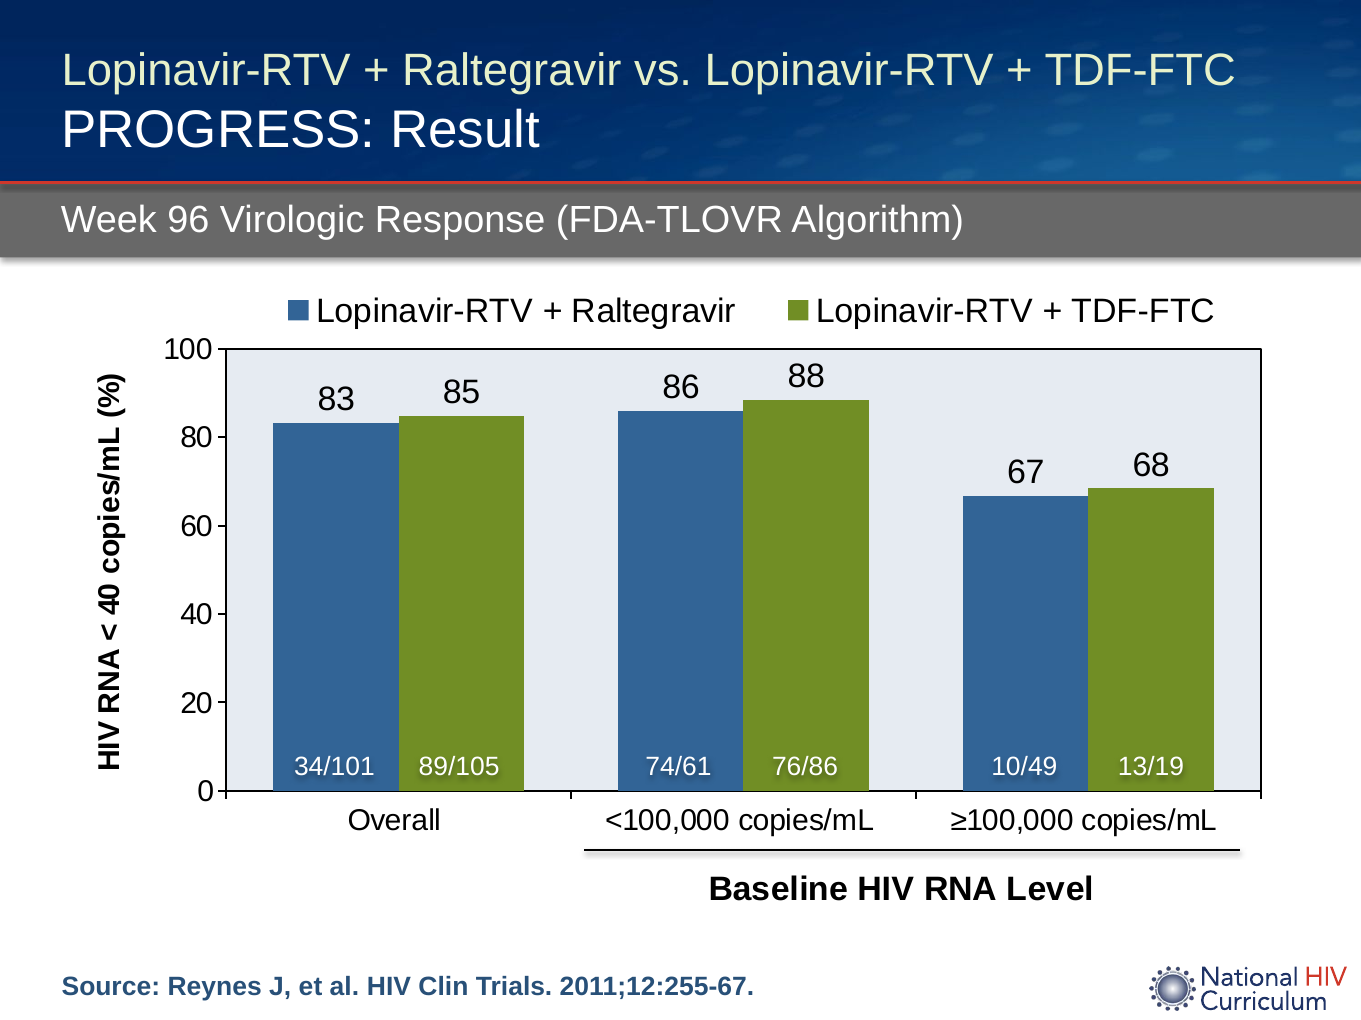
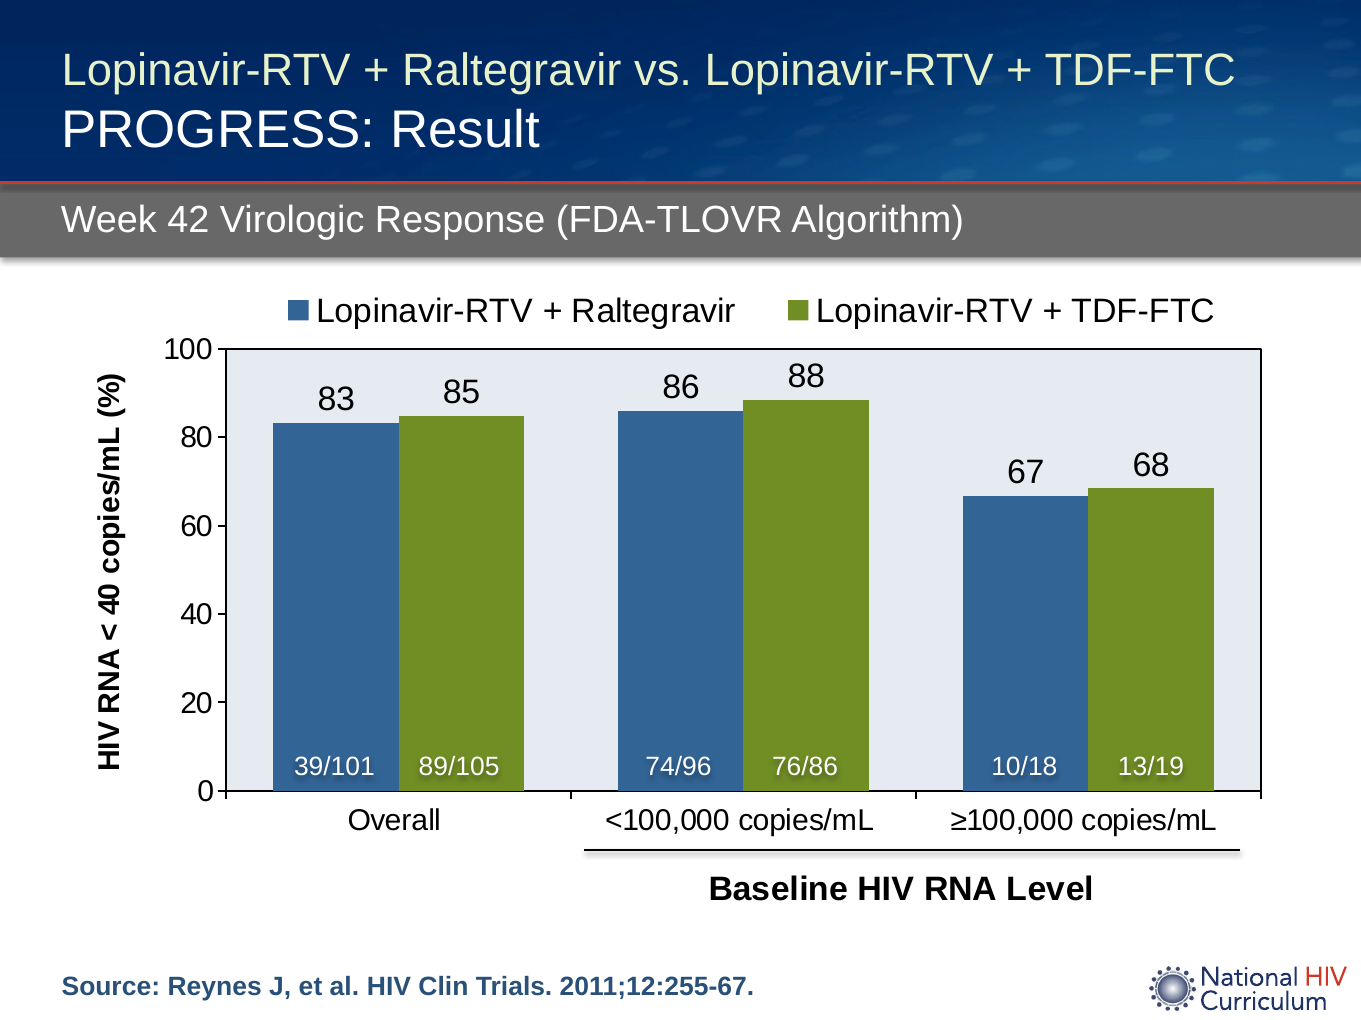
96: 96 -> 42 (188, 220)
34/101: 34/101 -> 39/101 (334, 767)
74/61: 74/61 -> 74/96 (678, 767)
10/49: 10/49 -> 10/18 (1024, 767)
